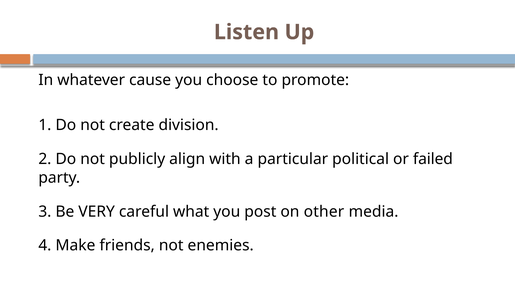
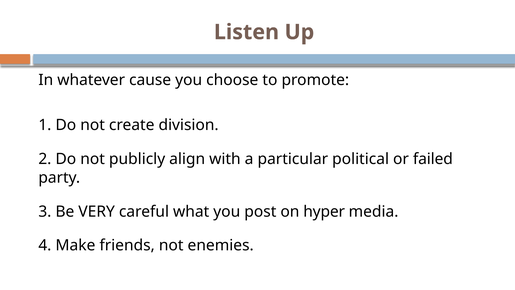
other: other -> hyper (324, 211)
